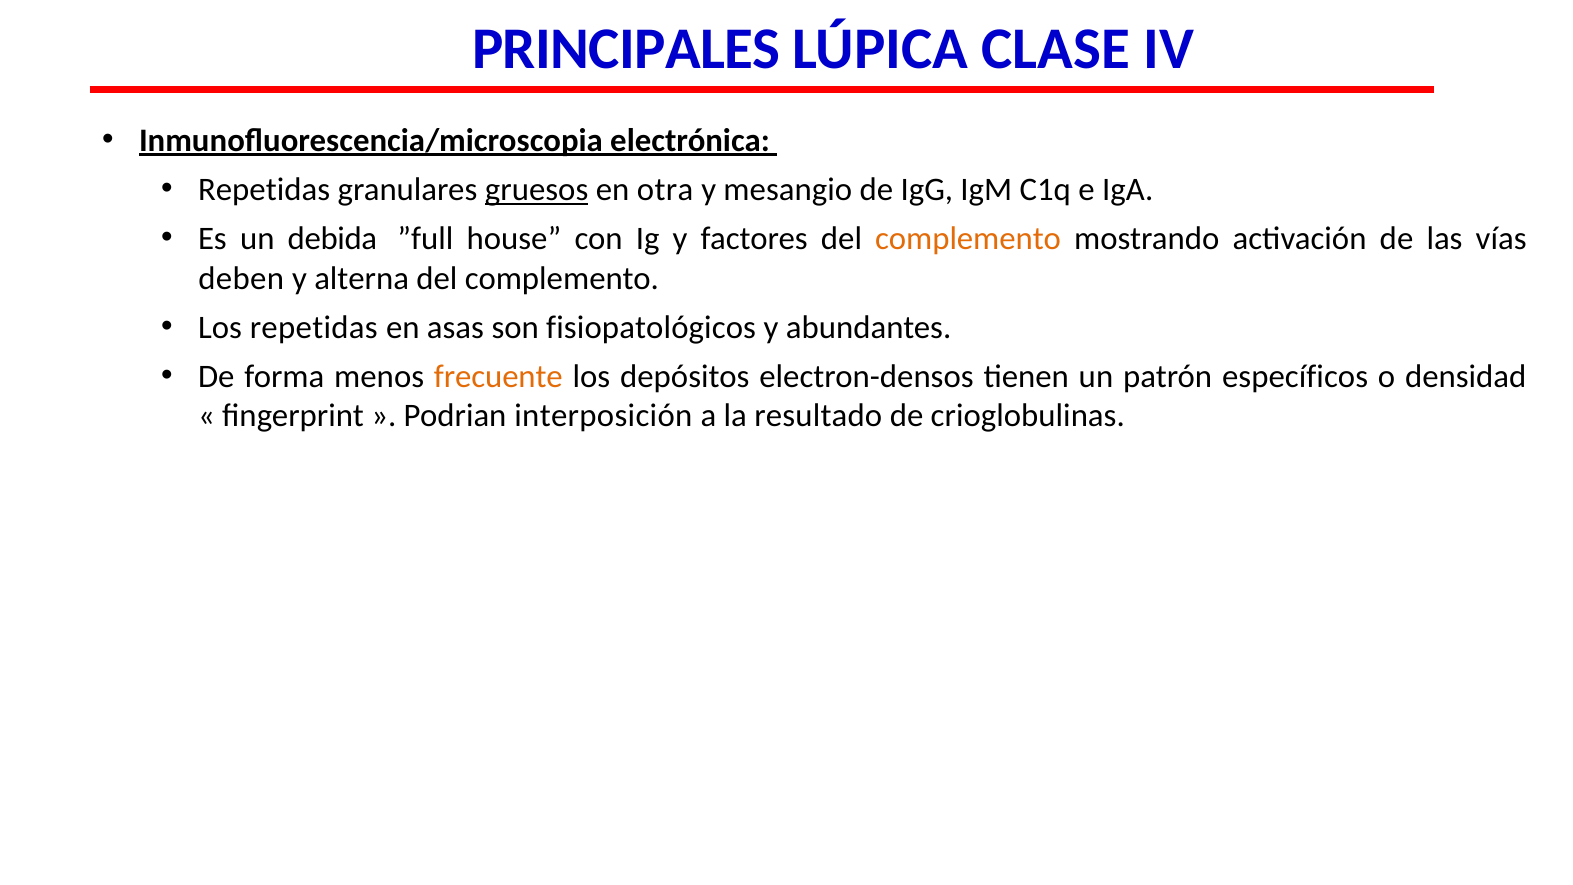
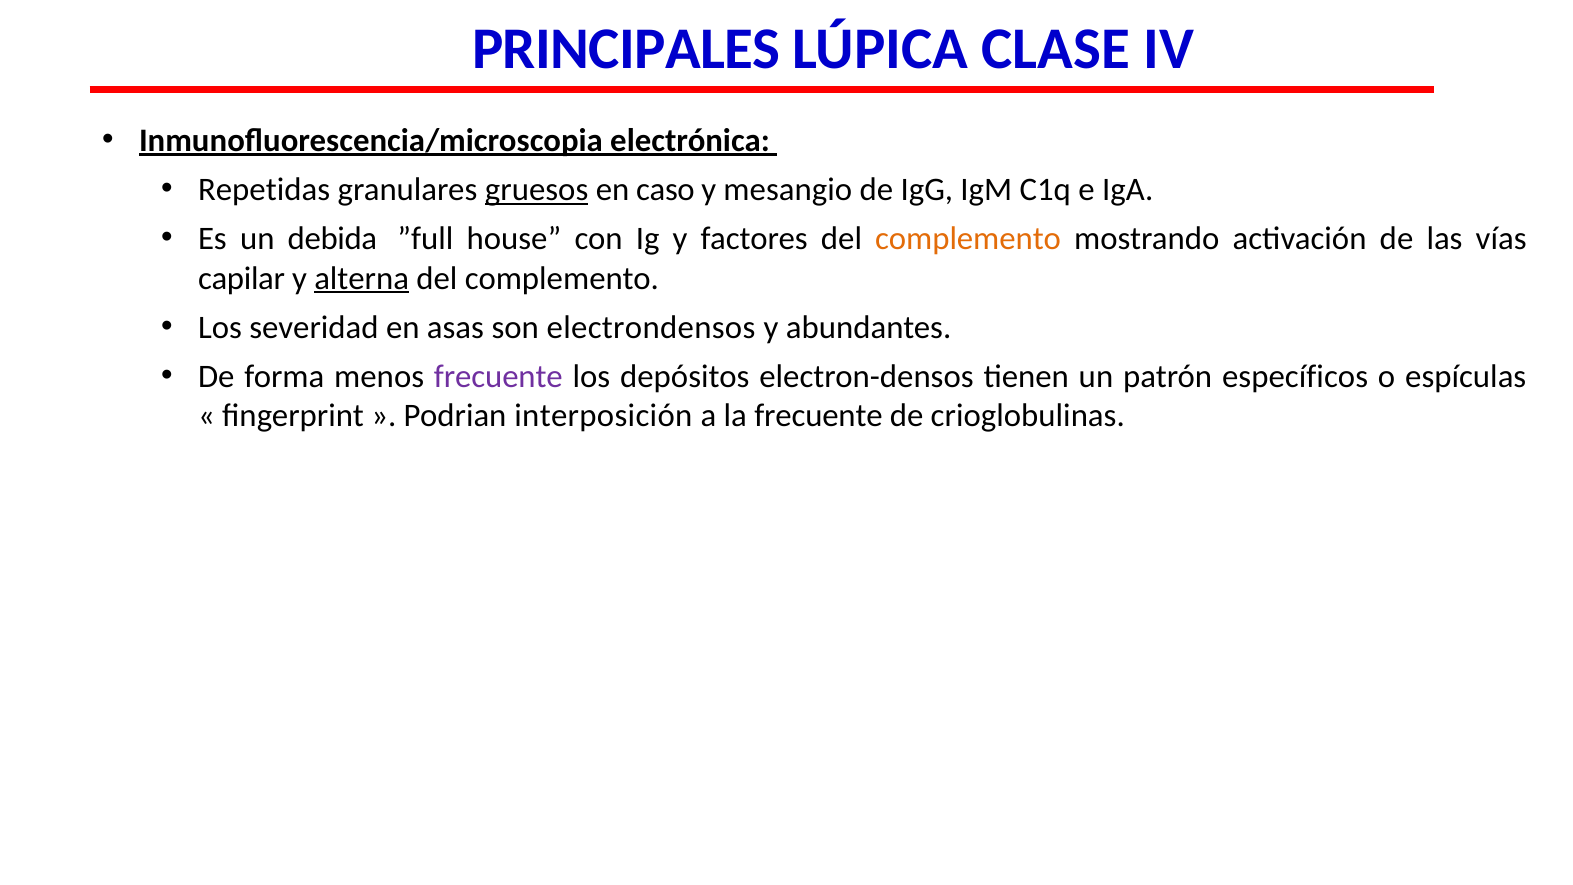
otra: otra -> caso (665, 190)
deben: deben -> capilar (242, 278)
alterna underline: none -> present (362, 278)
Los repetidas: repetidas -> severidad (314, 327)
fisiopatológicos: fisiopatológicos -> electrondensos (651, 327)
frecuente colour: orange -> purple (498, 377)
densidad: densidad -> espículas (1466, 377)
la resultado: resultado -> frecuente (818, 416)
